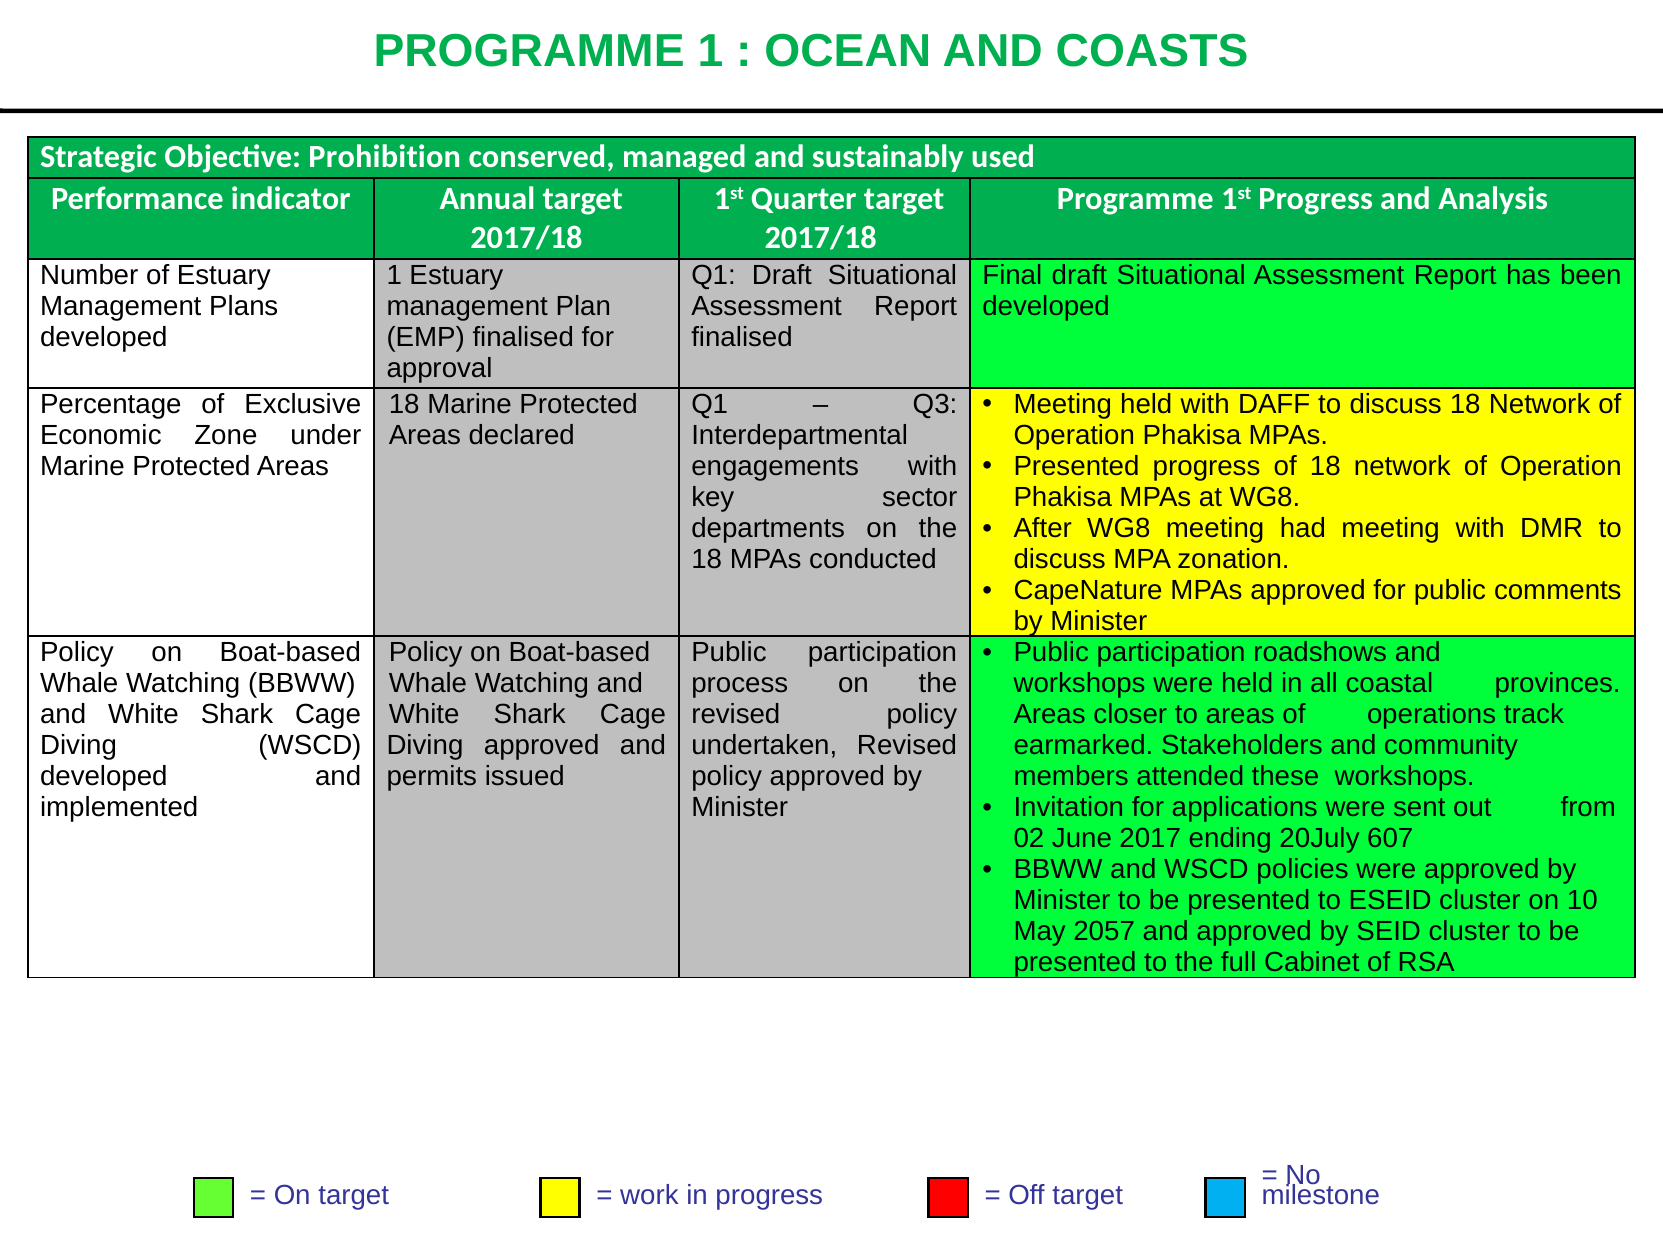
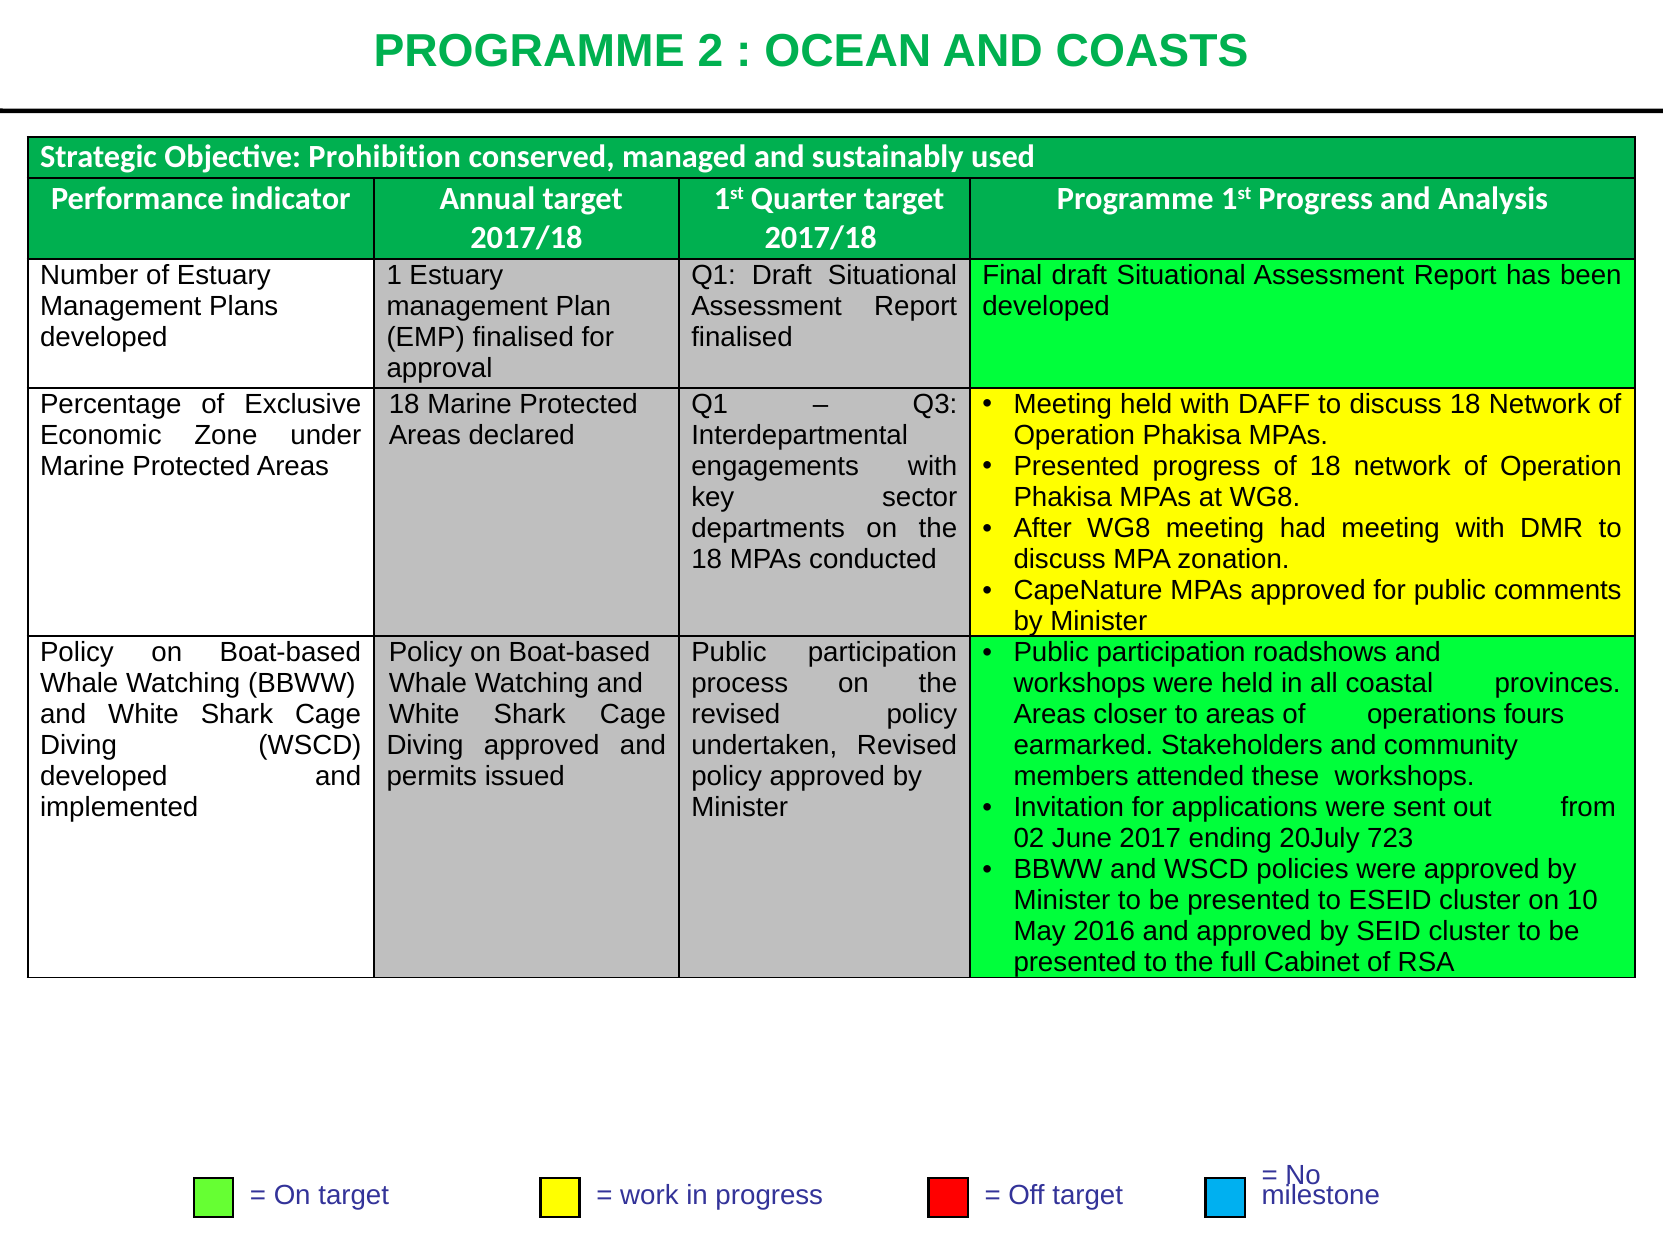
PROGRAMME 1: 1 -> 2 (710, 52)
track: track -> fours (1534, 714)
607: 607 -> 723 (1390, 839)
2057: 2057 -> 2016 (1104, 932)
